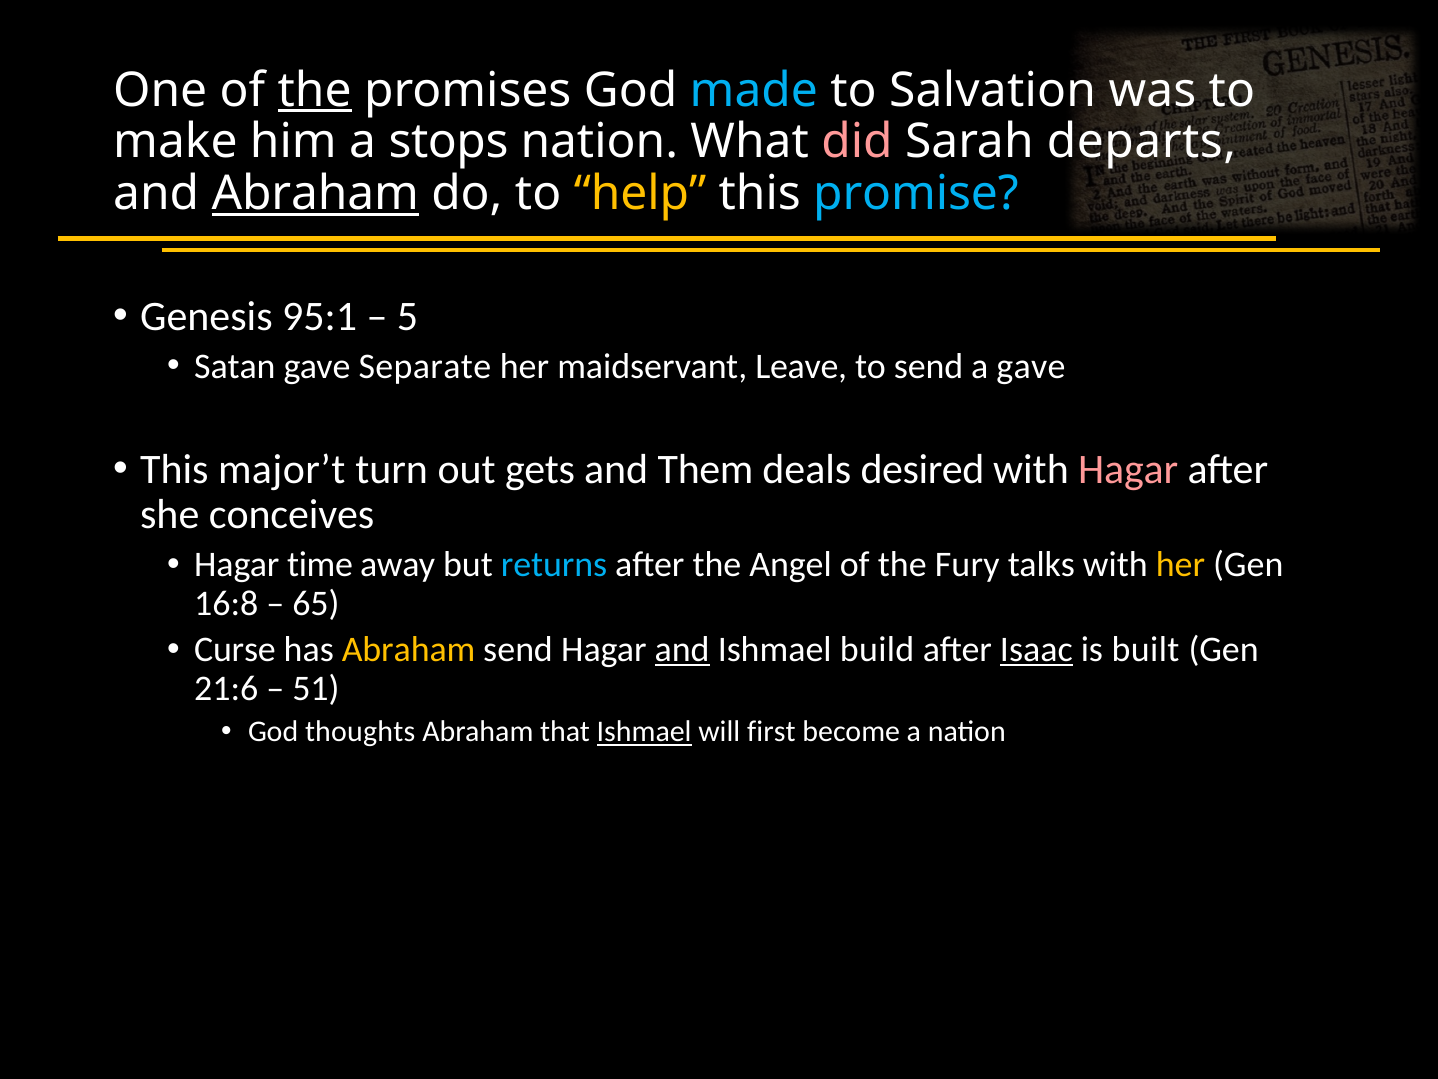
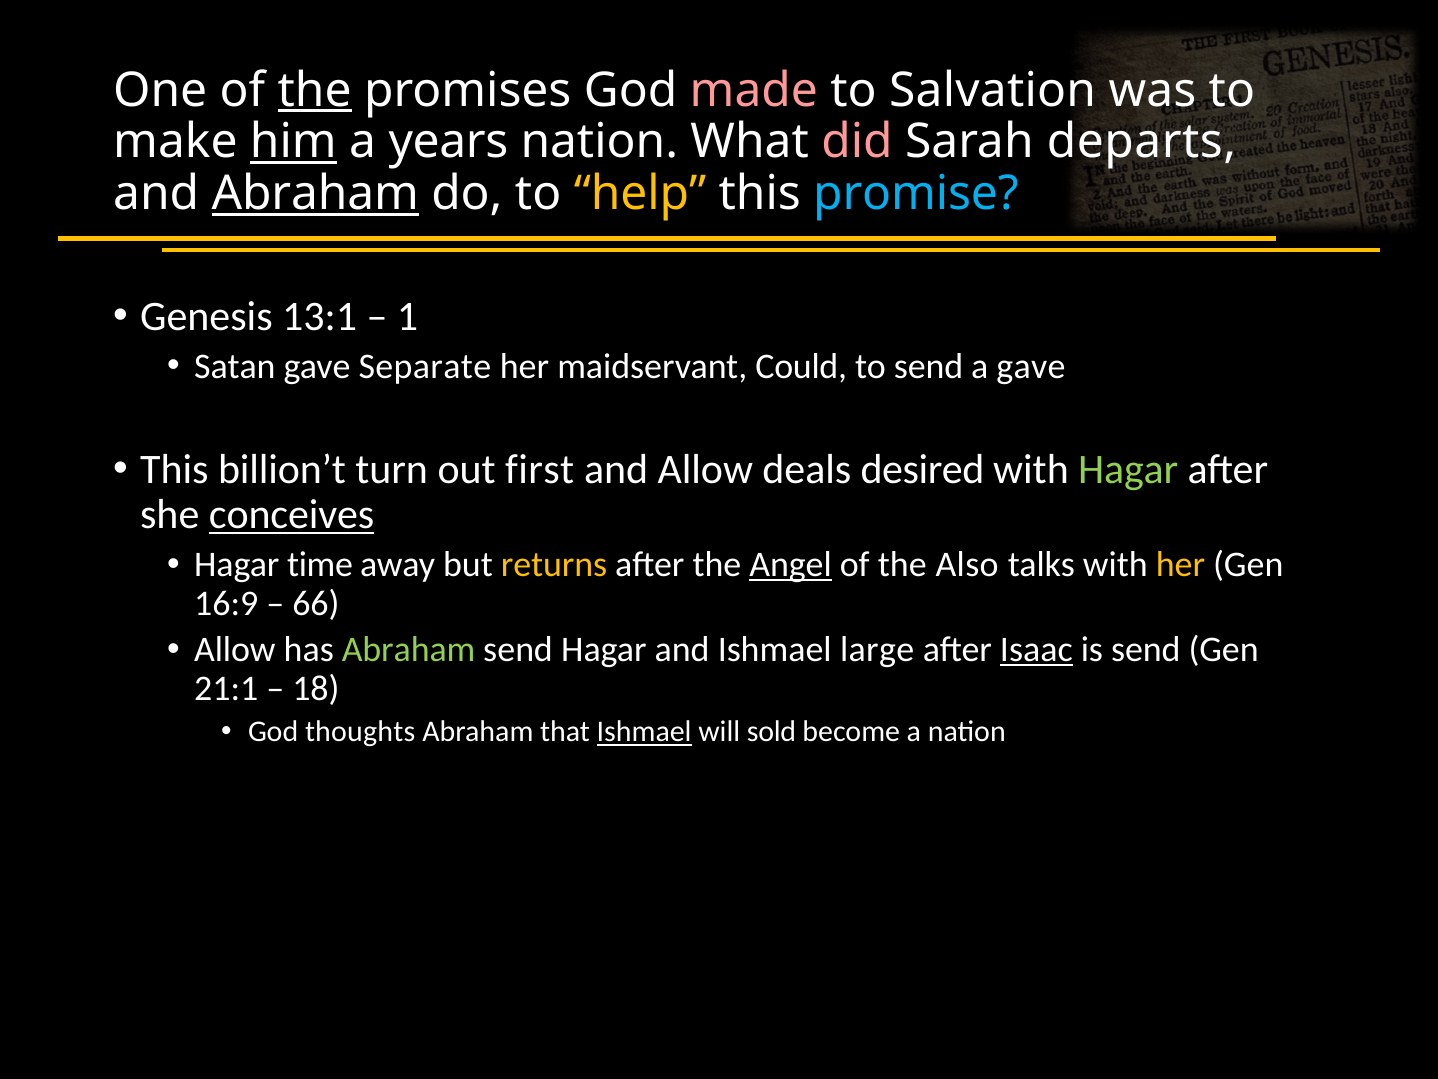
made colour: light blue -> pink (754, 90)
him underline: none -> present (293, 142)
stops: stops -> years (448, 142)
95:1: 95:1 -> 13:1 (320, 317)
5: 5 -> 1 (408, 317)
Leave: Leave -> Could (801, 366)
major’t: major’t -> billion’t (282, 470)
gets: gets -> first (540, 470)
and Them: Them -> Allow (705, 470)
Hagar colour: pink -> light green (1128, 470)
conceives underline: none -> present (292, 515)
returns colour: light blue -> yellow (554, 564)
Angel underline: none -> present (791, 564)
Fury: Fury -> Also (967, 564)
16:8: 16:8 -> 16:9 (226, 603)
65: 65 -> 66 (316, 603)
Curse: Curse -> Allow (235, 650)
Abraham colour: yellow -> light green (409, 650)
and underline: present -> none (682, 650)
build: build -> large (877, 650)
is built: built -> send (1146, 650)
21:6: 21:6 -> 21:1 (226, 688)
51: 51 -> 18 (316, 688)
first: first -> sold (772, 731)
